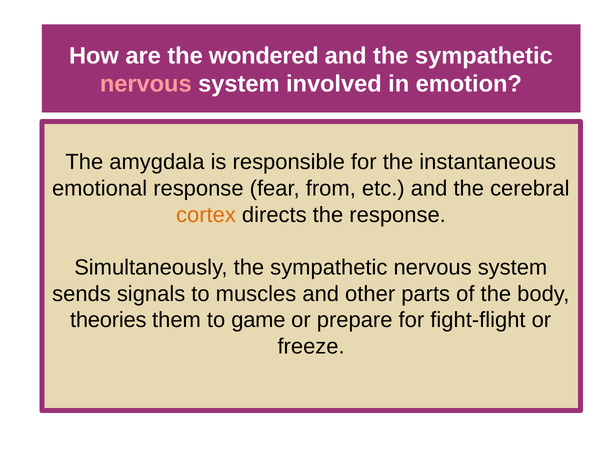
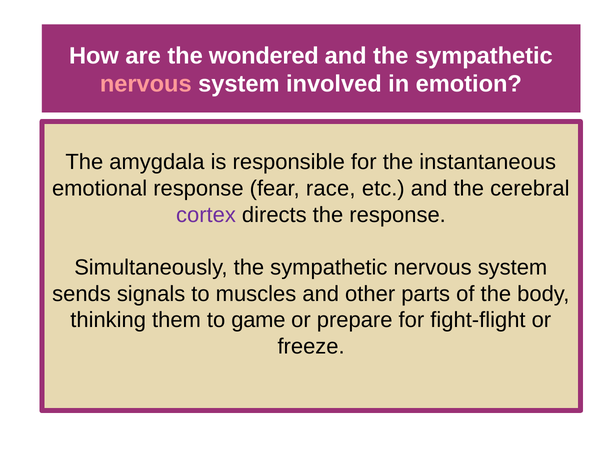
from: from -> race (331, 189)
cortex colour: orange -> purple (206, 215)
theories: theories -> thinking (108, 320)
